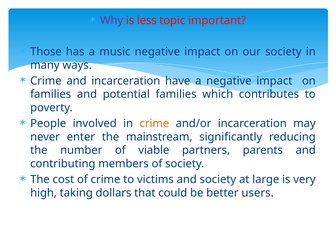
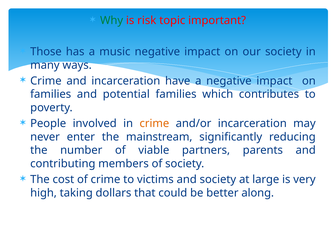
Why colour: purple -> green (112, 20)
less: less -> risk (147, 20)
users: users -> along (258, 193)
